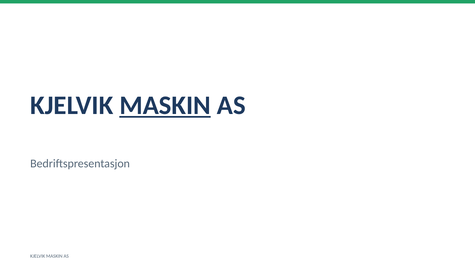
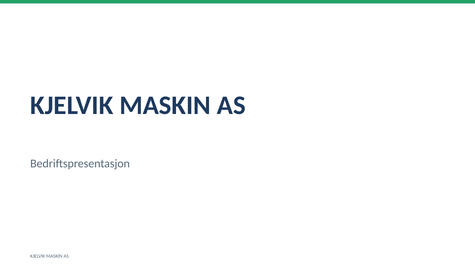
MASKIN underline: present -> none (165, 105)
